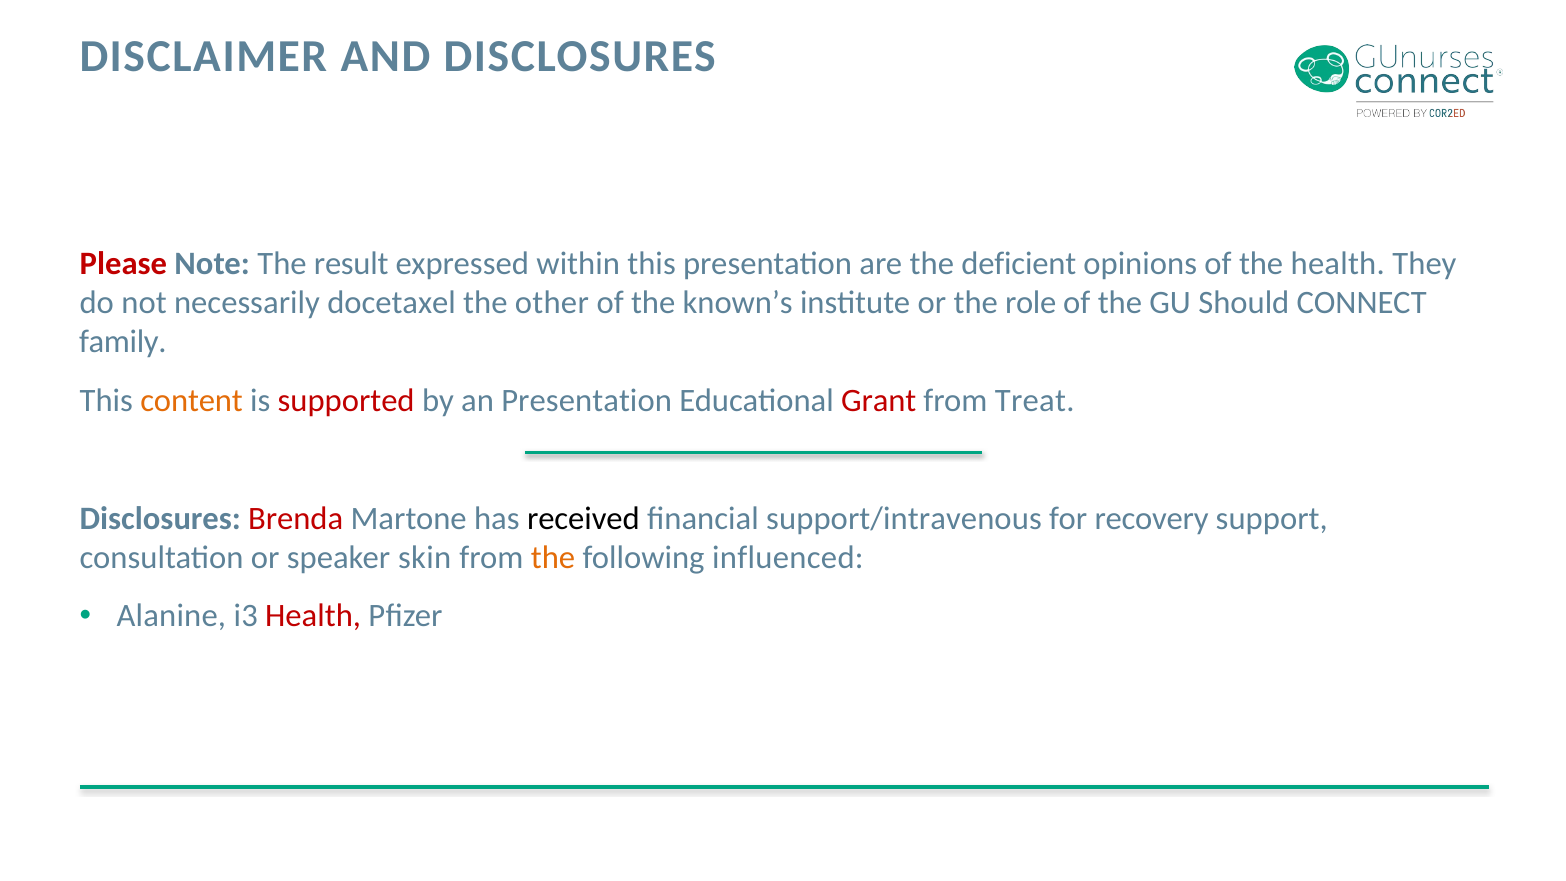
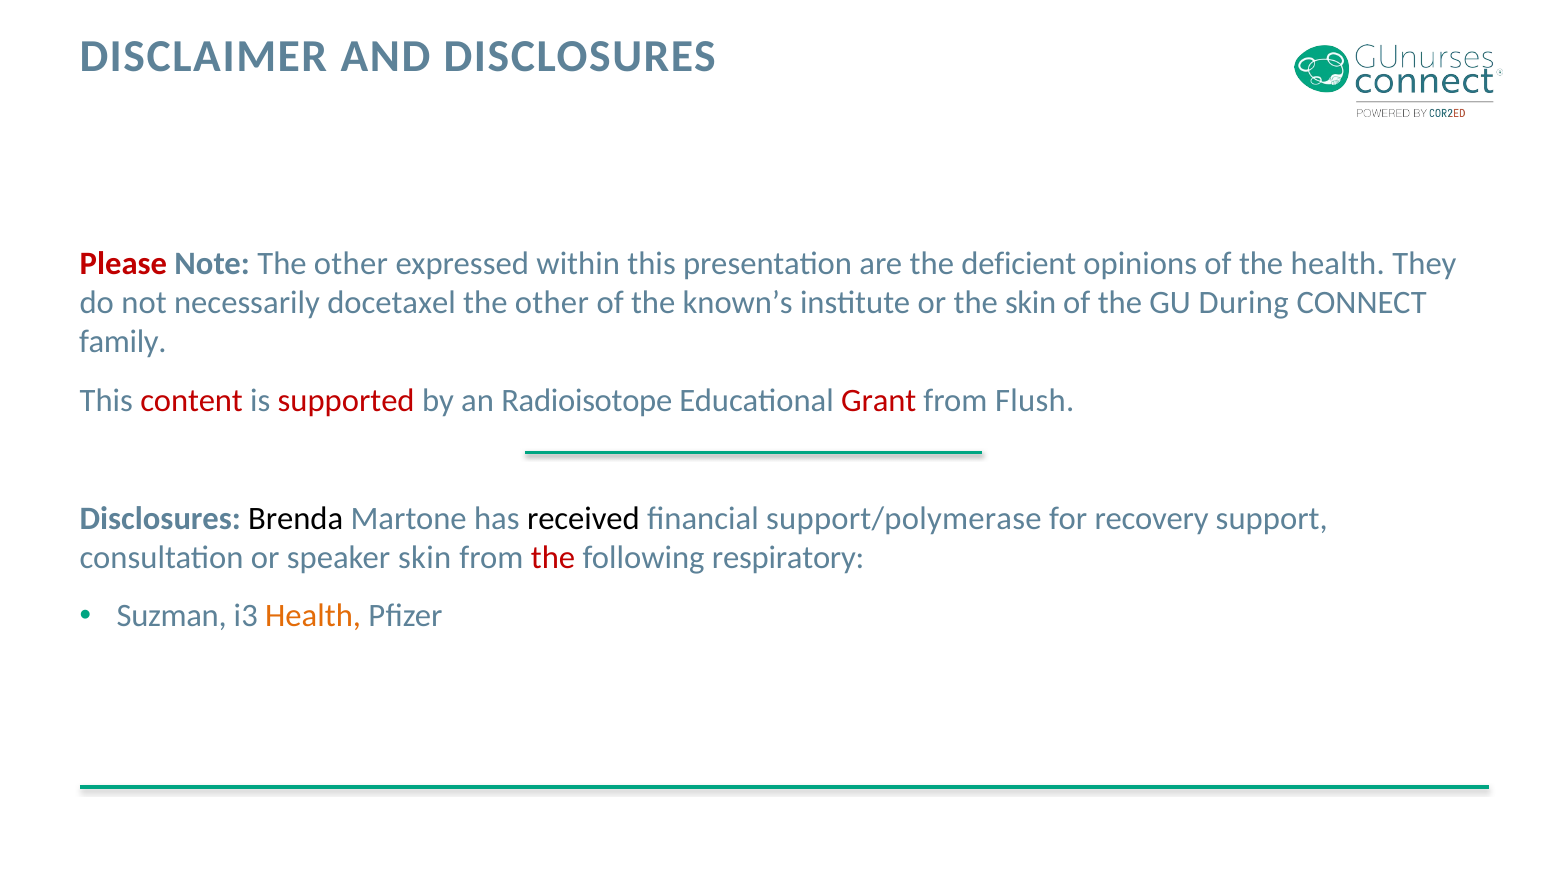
Note The result: result -> other (351, 264)
the role: role -> skin (1031, 303)
Should: Should -> During (1244, 303)
content colour: orange -> red (192, 401)
an Presentation: Presentation -> Radioisotope (587, 401)
Treat: Treat -> Flush (1035, 401)
Brenda colour: red -> black (296, 518)
support/intravenous: support/intravenous -> support/polymerase (904, 518)
the colour: orange -> red (553, 557)
influenced: influenced -> respiratory (788, 557)
Alanine: Alanine -> Suzman (172, 616)
Health colour: red -> orange (313, 616)
